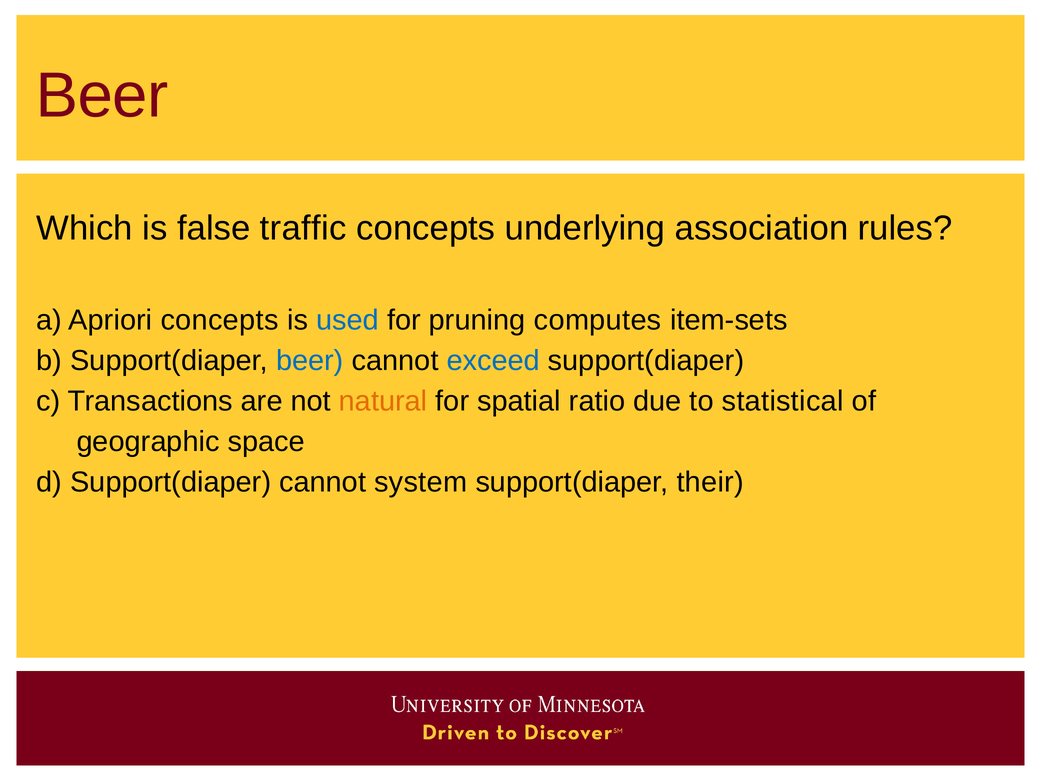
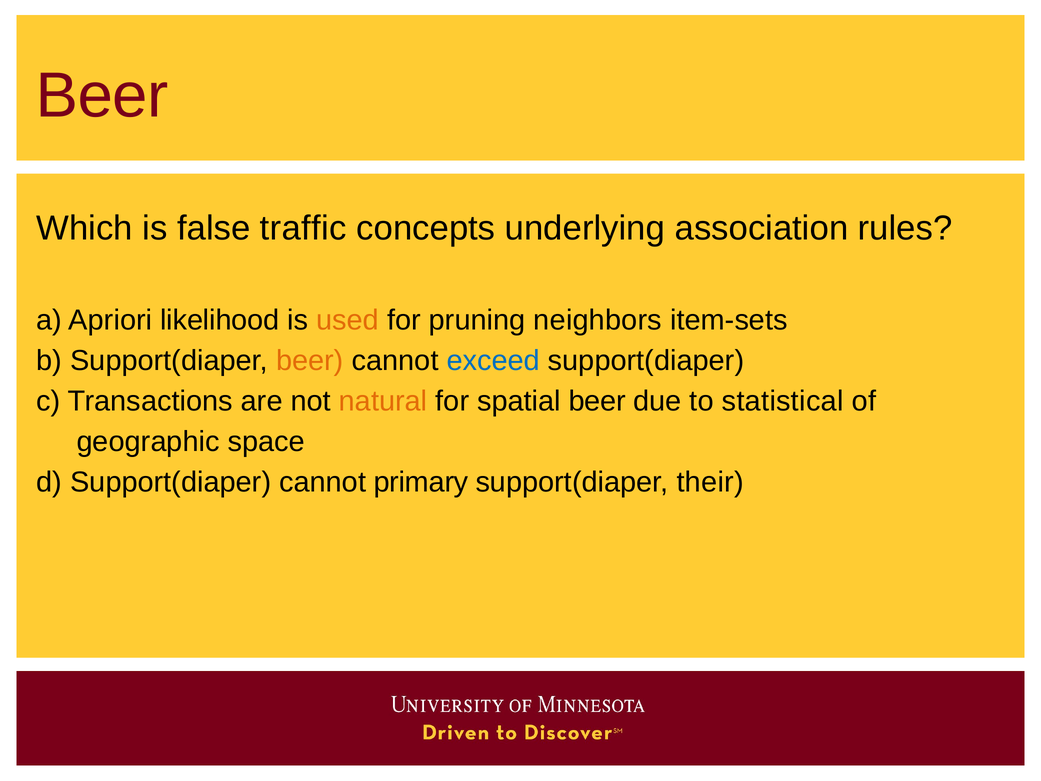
Apriori concepts: concepts -> likelihood (220, 320)
used colour: blue -> orange (348, 320)
computes: computes -> neighbors (598, 320)
beer colour: blue -> orange (310, 361)
spatial ratio: ratio -> beer (597, 401)
system: system -> primary (421, 482)
